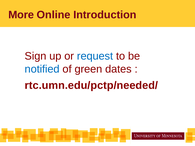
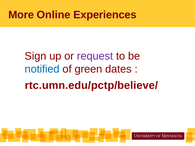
Introduction: Introduction -> Experiences (105, 15)
request colour: blue -> purple (95, 56)
rtc.umn.edu/pctp/needed/: rtc.umn.edu/pctp/needed/ -> rtc.umn.edu/pctp/believe/ (91, 85)
